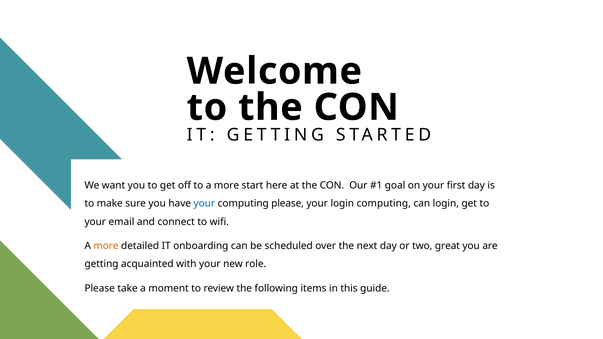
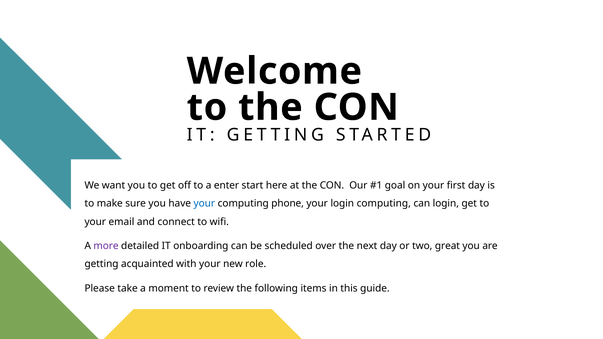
to a more: more -> enter (227, 186)
computing please: please -> phone (288, 204)
more colour: orange -> purple (106, 246)
